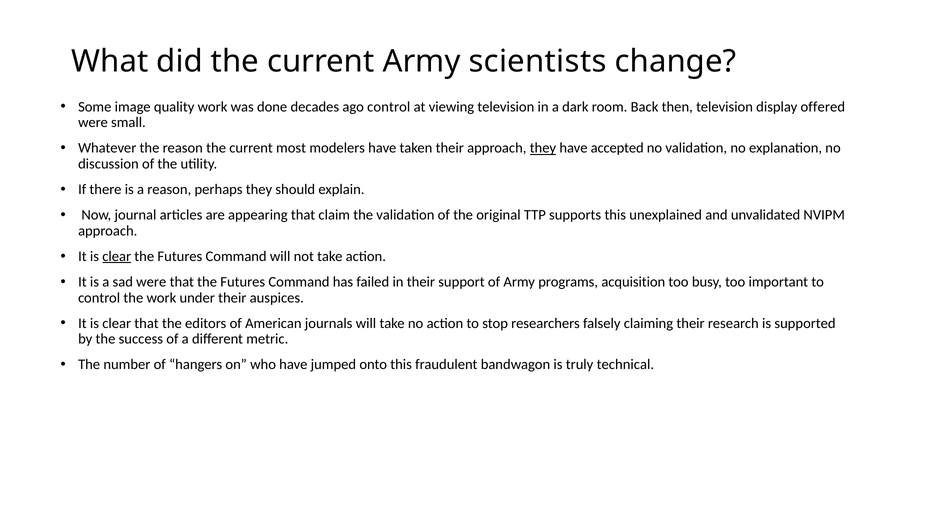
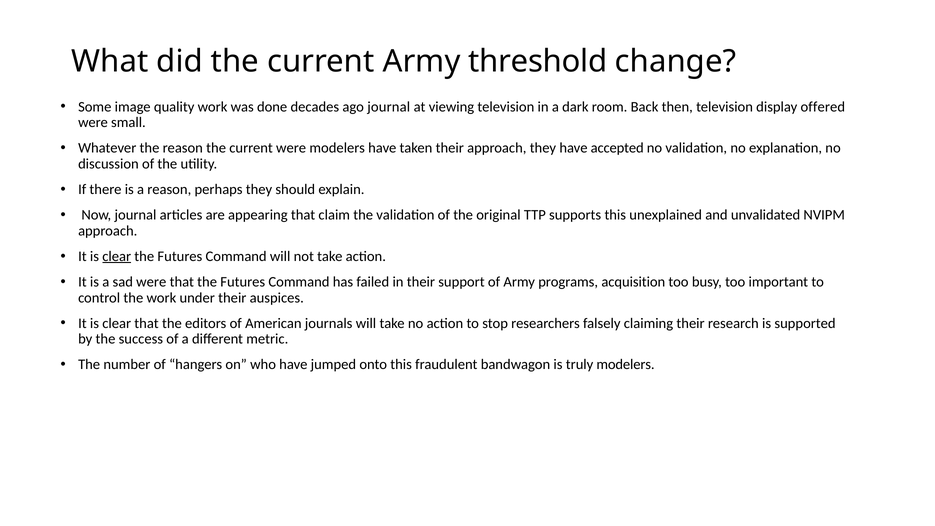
scientists: scientists -> threshold (538, 62)
ago control: control -> journal (389, 107)
current most: most -> were (291, 148)
they underline: present -> none (543, 148)
truly technical: technical -> modelers (625, 365)
